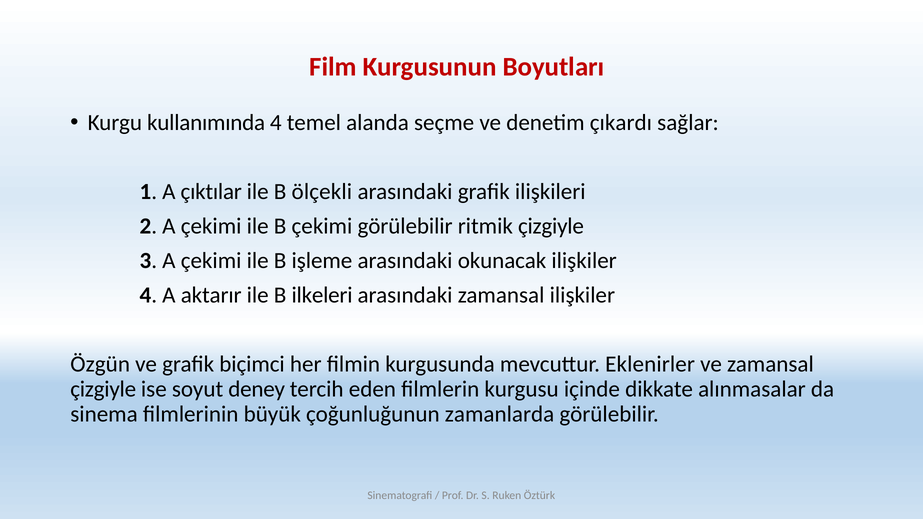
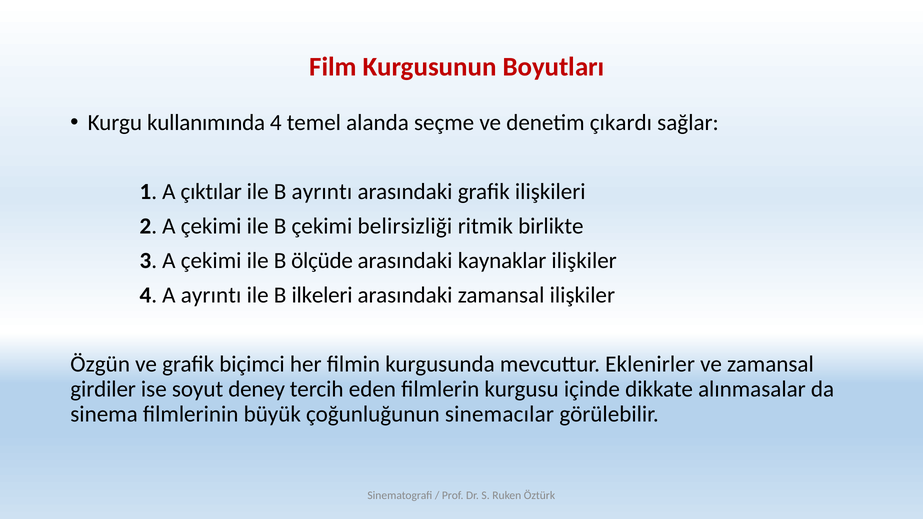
B ölçekli: ölçekli -> ayrıntı (322, 192)
çekimi görülebilir: görülebilir -> belirsizliği (405, 226)
ritmik çizgiyle: çizgiyle -> birlikte (551, 226)
işleme: işleme -> ölçüde (322, 261)
okunacak: okunacak -> kaynaklar (502, 261)
A aktarır: aktarır -> ayrıntı (211, 295)
çizgiyle: çizgiyle -> girdiler (103, 389)
zamanlarda: zamanlarda -> sinemacılar (499, 414)
